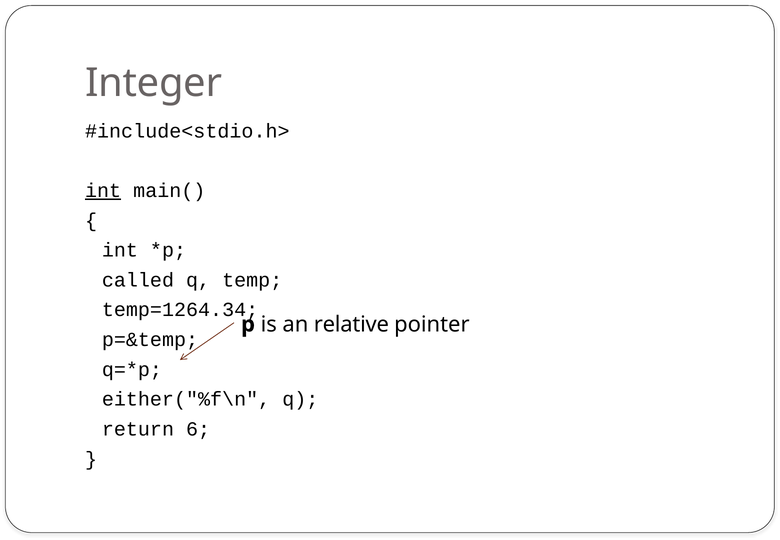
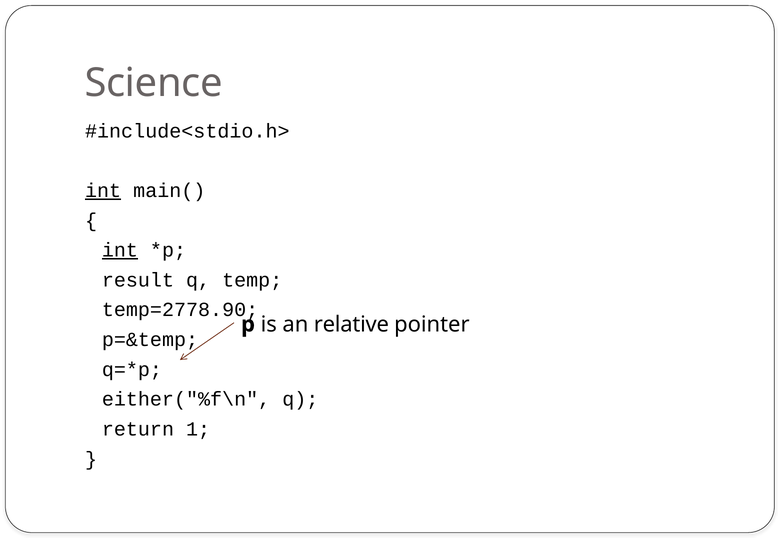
Integer: Integer -> Science (154, 83)
int underline: none -> present (120, 250)
called: called -> result (138, 280)
temp=1264.34: temp=1264.34 -> temp=2778.90 (180, 310)
6: 6 -> 1 (198, 429)
